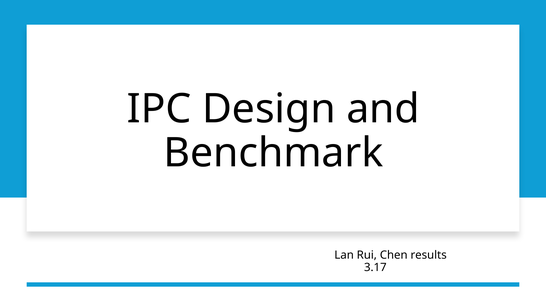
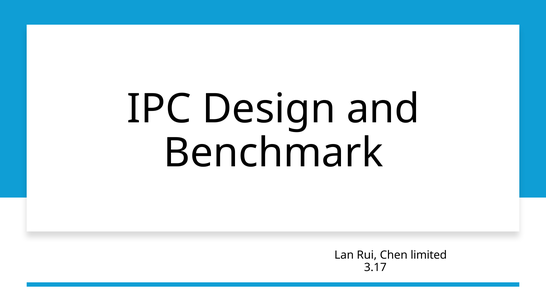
results: results -> limited (429, 255)
